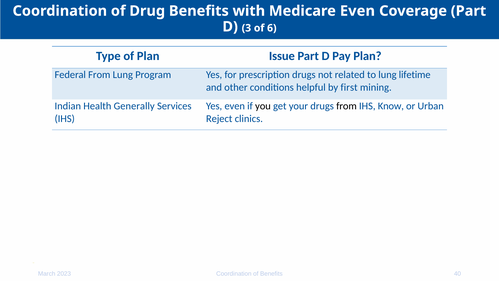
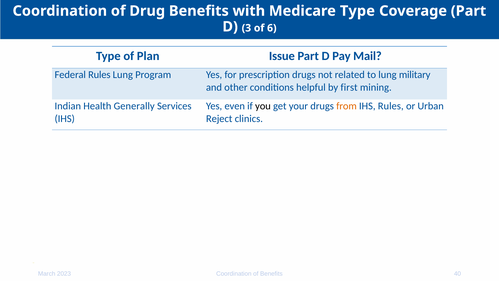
Medicare Even: Even -> Type (357, 11)
Pay Plan: Plan -> Mail (367, 56)
Federal From: From -> Rules (99, 74)
lifetime: lifetime -> military (415, 74)
from colour: black -> orange (347, 106)
IHS Know: Know -> Rules (391, 106)
